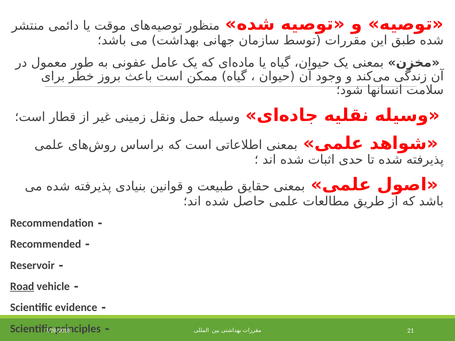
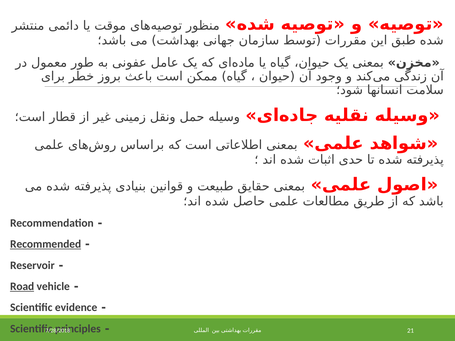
Recommended underline: none -> present (46, 244)
